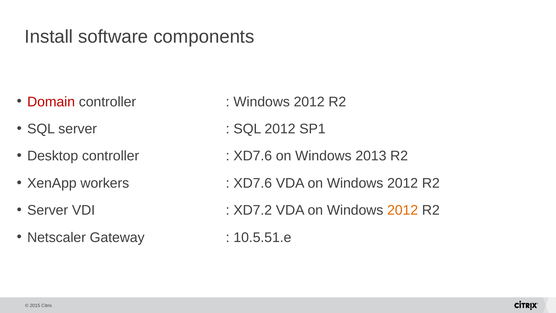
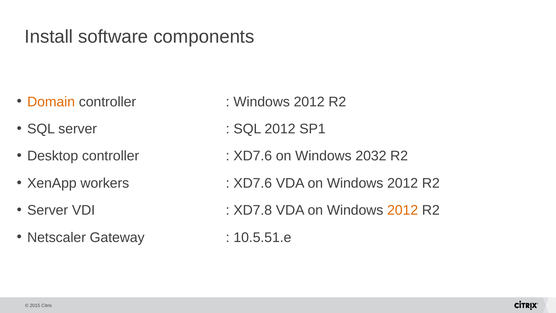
Domain colour: red -> orange (51, 102)
2013: 2013 -> 2032 (371, 156)
XD7.2: XD7.2 -> XD7.8 (253, 210)
